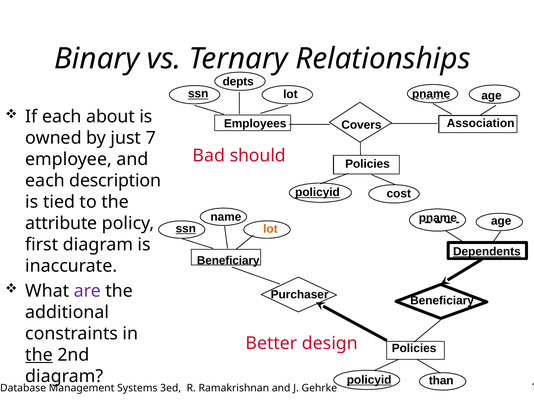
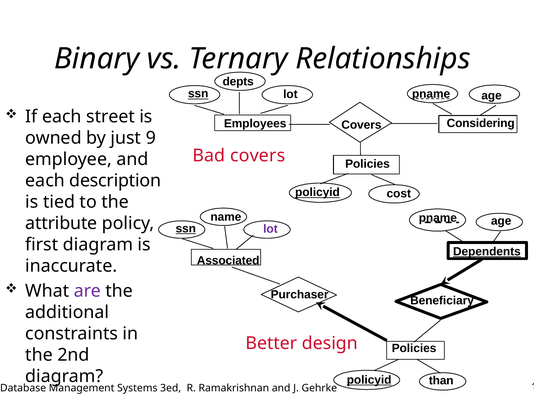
about: about -> street (111, 117)
Association: Association -> Considering (481, 123)
7: 7 -> 9 (151, 138)
Bad should: should -> covers (258, 156)
lot colour: orange -> purple (270, 229)
Beneficiary: Beneficiary -> Associated (228, 261)
the underline: present -> none (39, 355)
